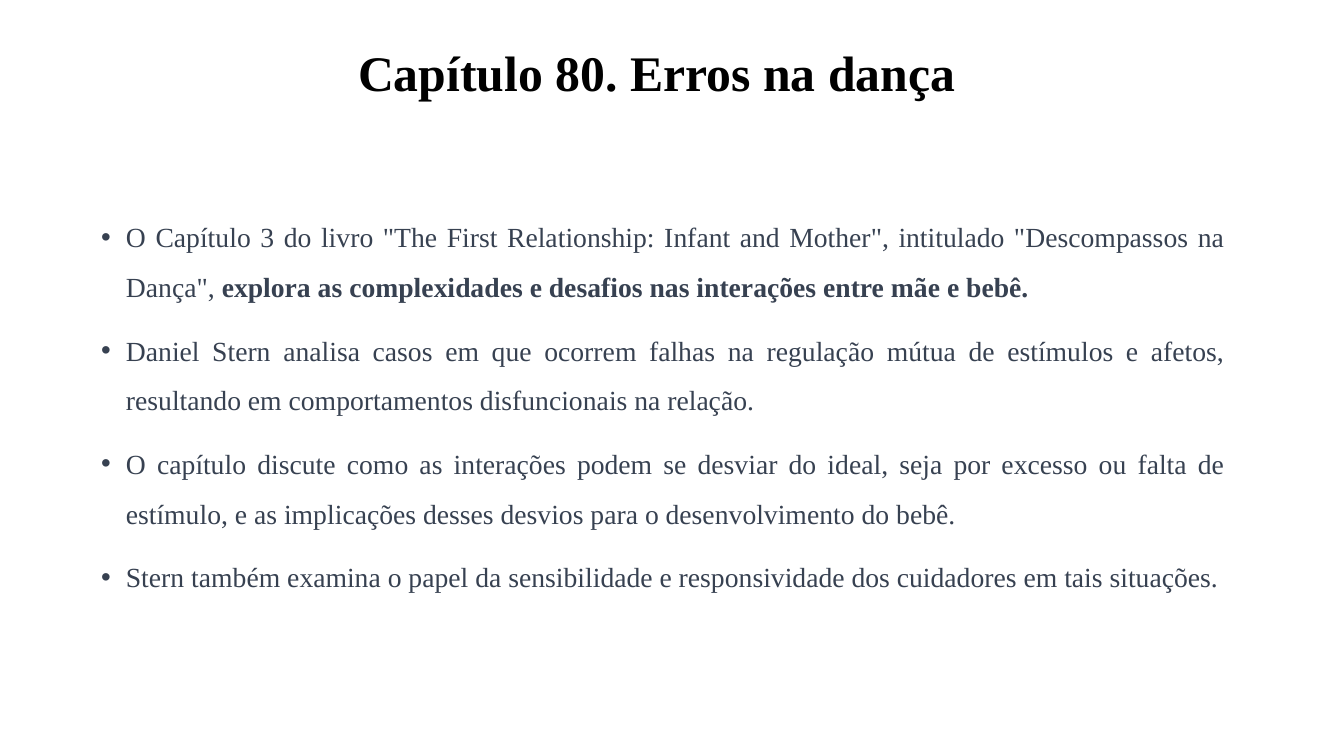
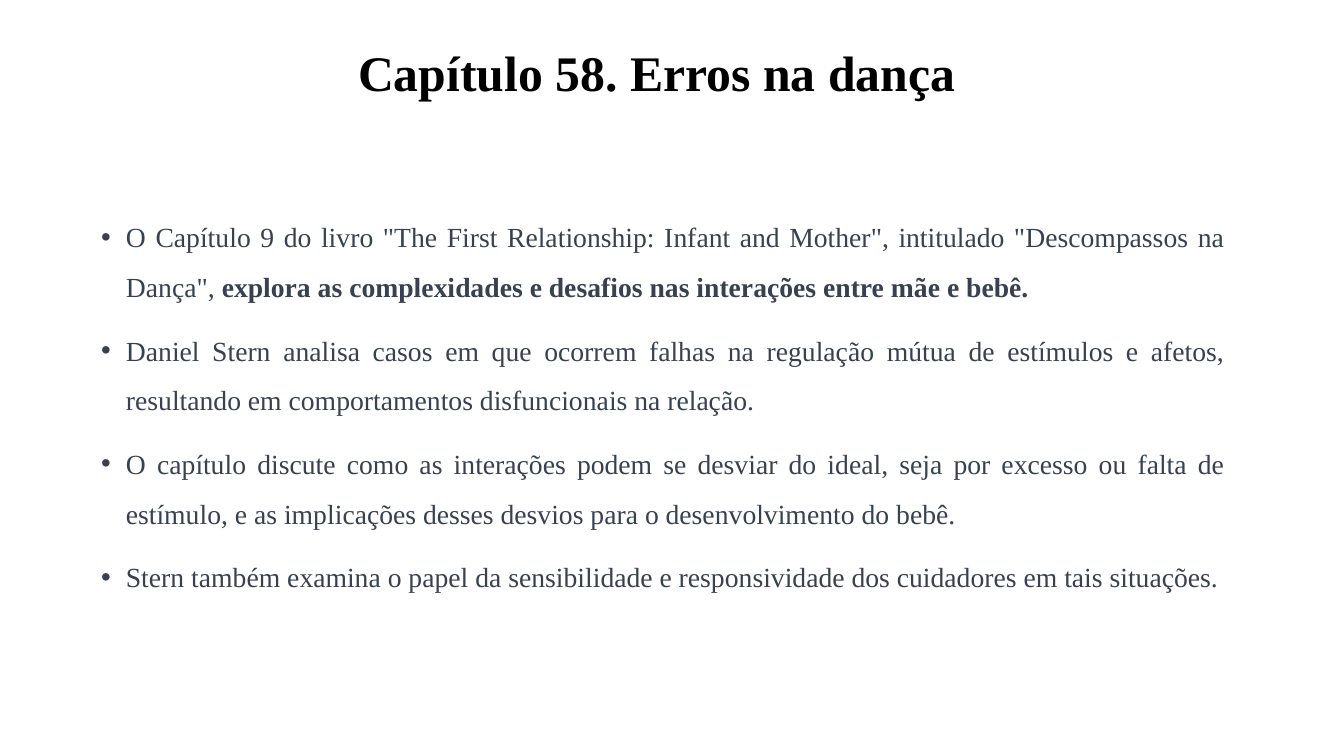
80: 80 -> 58 (587, 75)
3: 3 -> 9 (267, 239)
